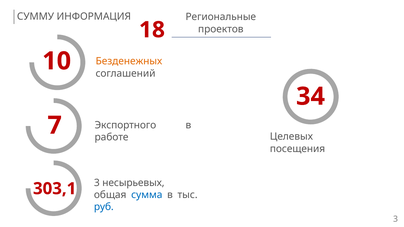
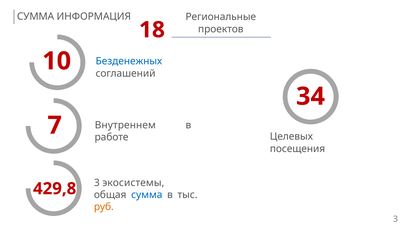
СУММУ: СУММУ -> СУММА (36, 17)
Безденежных colour: orange -> blue (129, 61)
Экспортного: Экспортного -> Внутреннем (125, 125)
несырьевых: несырьевых -> экосистемы (133, 183)
303,1: 303,1 -> 429,8 (55, 189)
руб colour: blue -> orange (104, 207)
